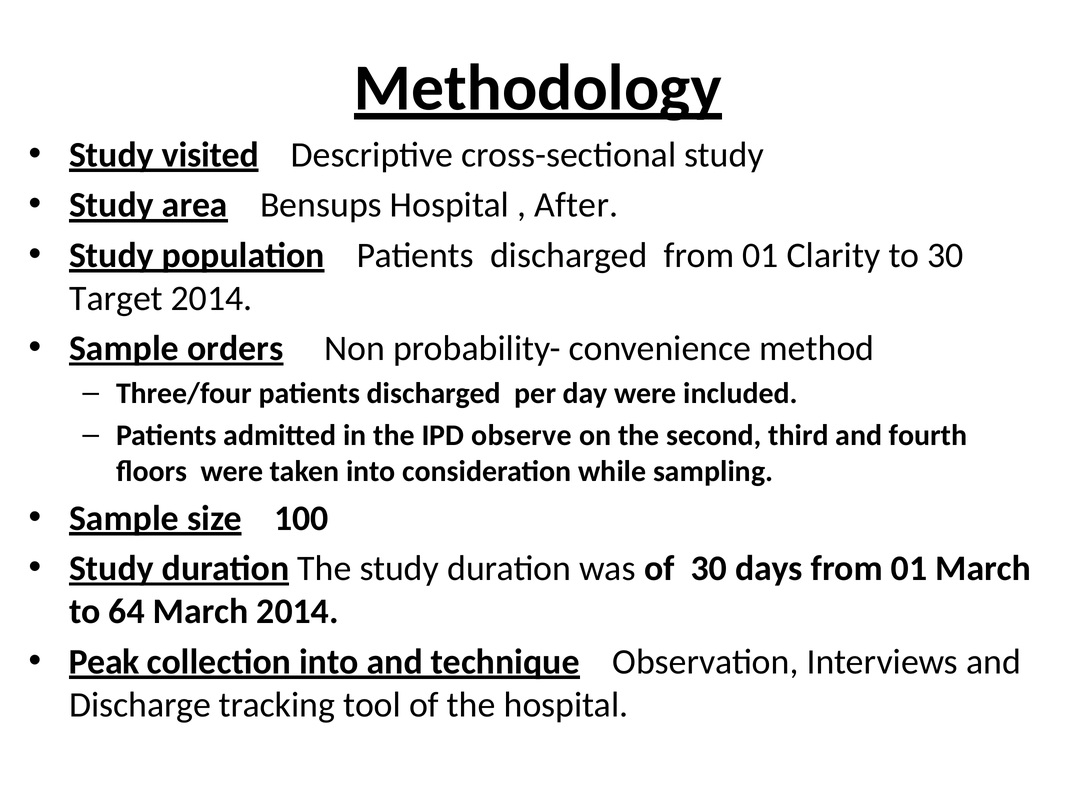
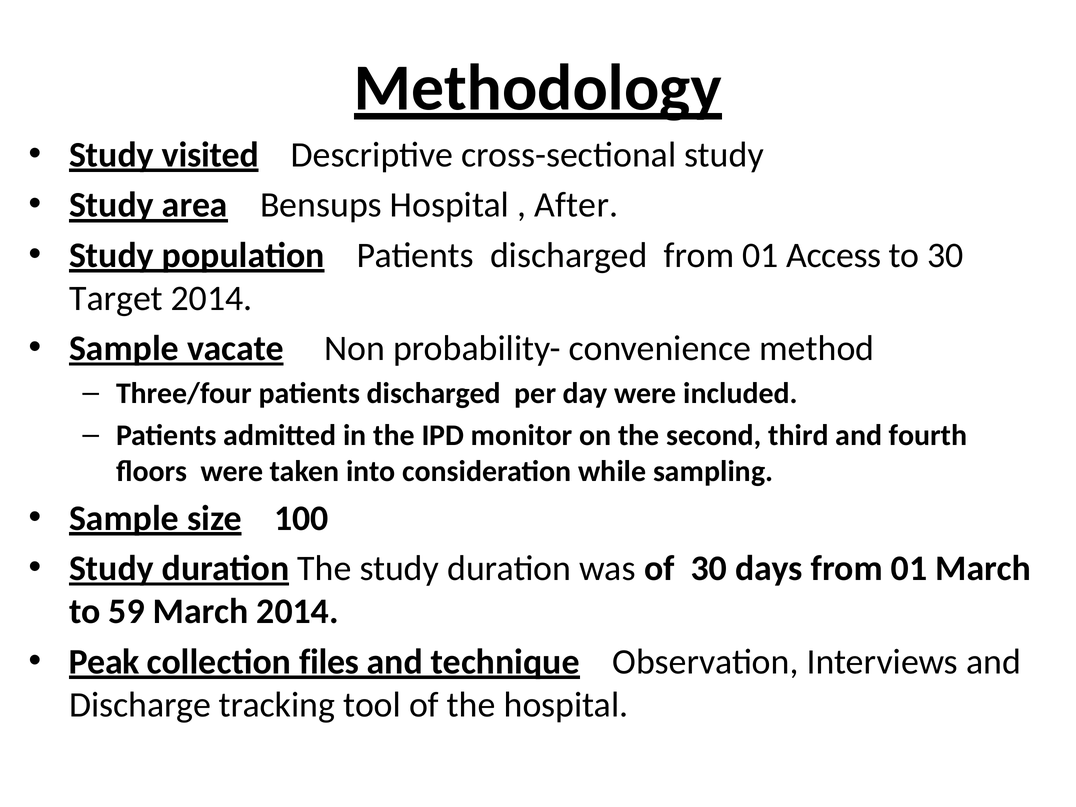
Clarity: Clarity -> Access (834, 255)
orders: orders -> vacate (235, 349)
observe: observe -> monitor (522, 435)
64: 64 -> 59 (127, 612)
collection into: into -> files (329, 662)
